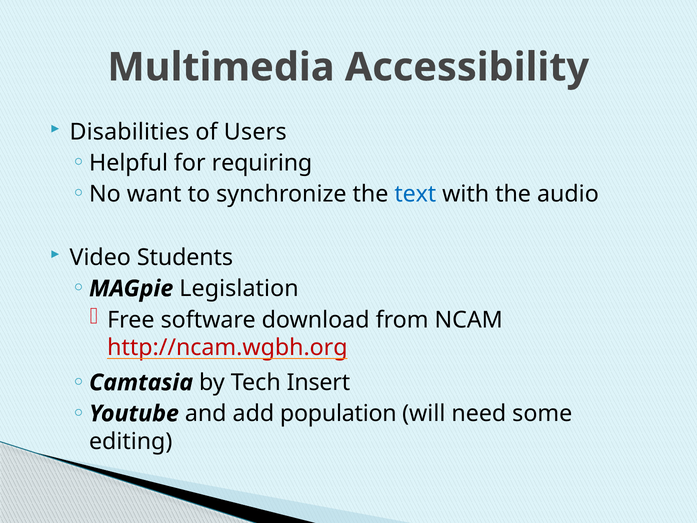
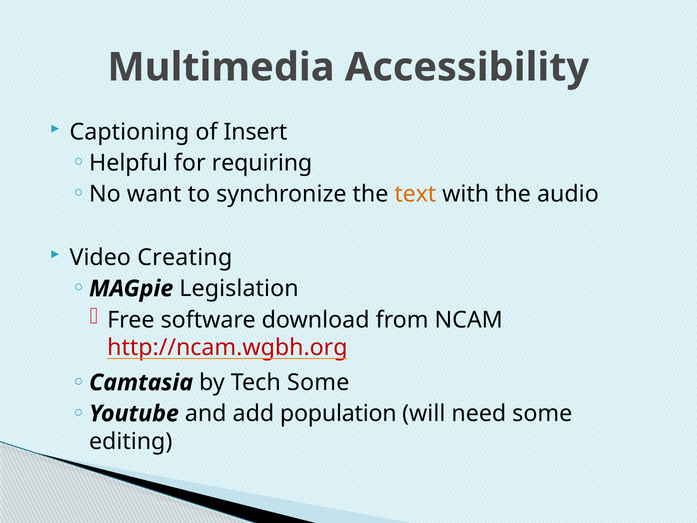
Disabilities: Disabilities -> Captioning (129, 132)
Users: Users -> Insert (255, 132)
text colour: blue -> orange (415, 194)
Students: Students -> Creating (185, 257)
Tech Insert: Insert -> Some (318, 382)
